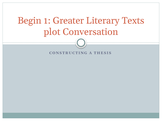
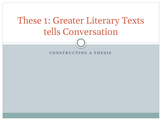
Begin: Begin -> These (30, 21)
plot: plot -> tells (52, 32)
